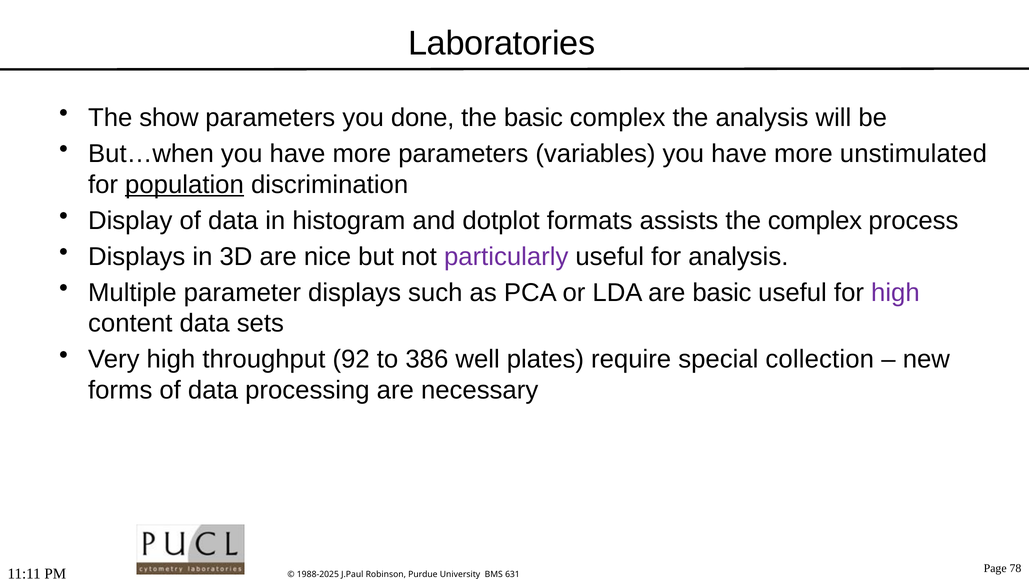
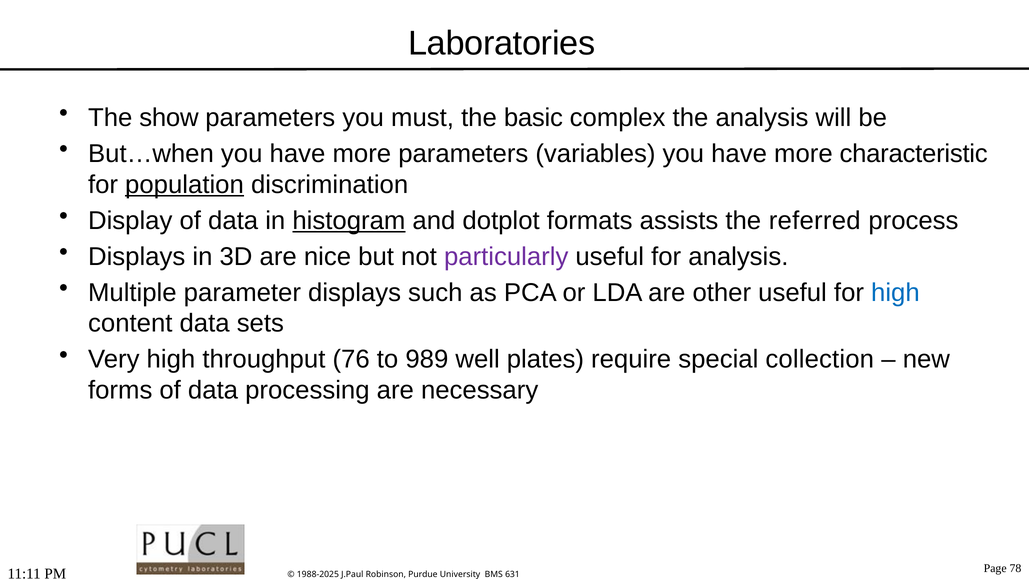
done: done -> must (423, 118)
unstimulated: unstimulated -> characteristic (914, 154)
histogram underline: none -> present (349, 220)
the complex: complex -> referred (815, 220)
are basic: basic -> other (722, 292)
high colour: purple -> blue (895, 292)
92: 92 -> 76 (351, 359)
386: 386 -> 989 (427, 359)
